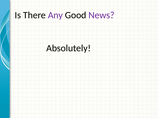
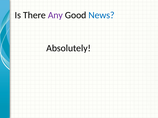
News colour: purple -> blue (102, 15)
